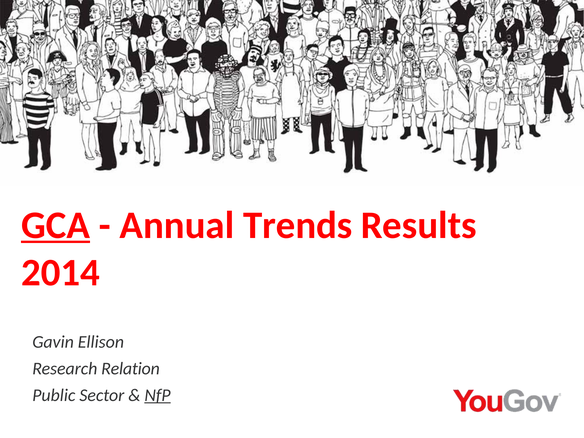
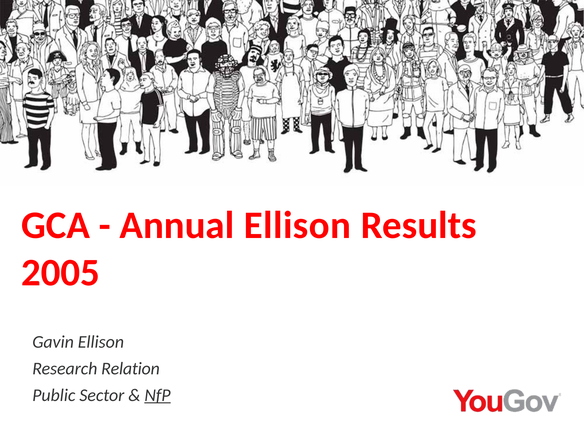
GCA underline: present -> none (56, 225)
Annual Trends: Trends -> Ellison (297, 225)
2014: 2014 -> 2005 (61, 273)
